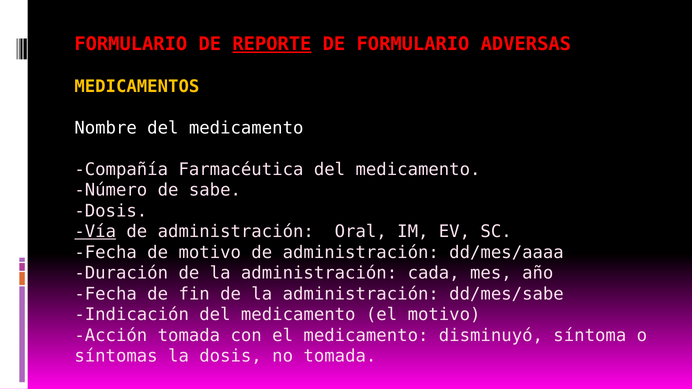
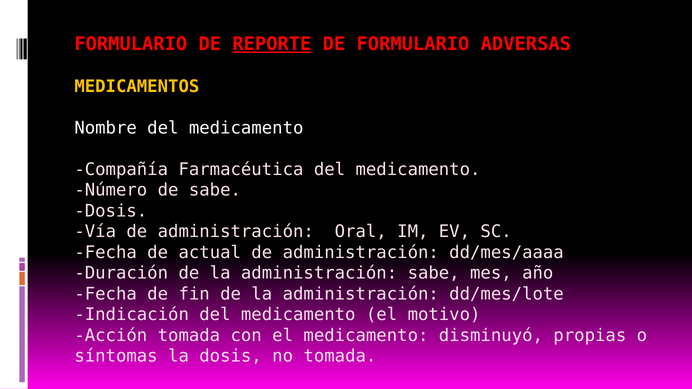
Vía underline: present -> none (95, 232)
de motivo: motivo -> actual (210, 253)
administración cada: cada -> sabe (434, 273)
dd/mes/sabe: dd/mes/sabe -> dd/mes/lote (507, 294)
síntoma: síntoma -> propias (590, 336)
